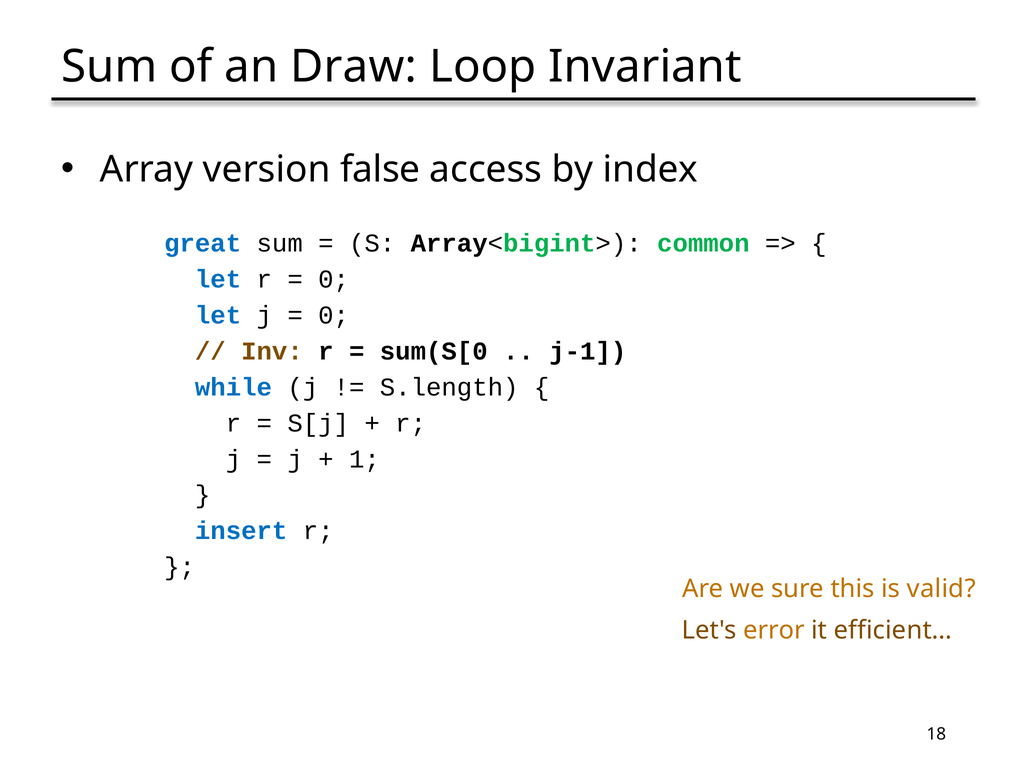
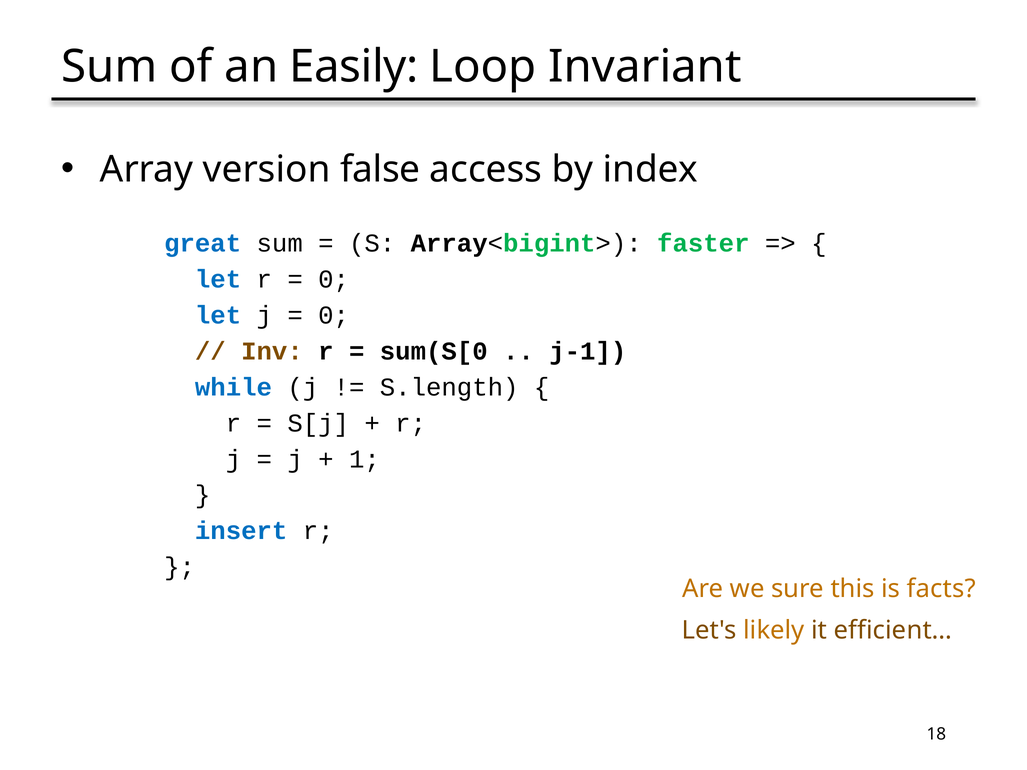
Draw: Draw -> Easily (354, 66)
common: common -> faster (703, 244)
valid: valid -> facts (941, 589)
error: error -> likely (774, 631)
